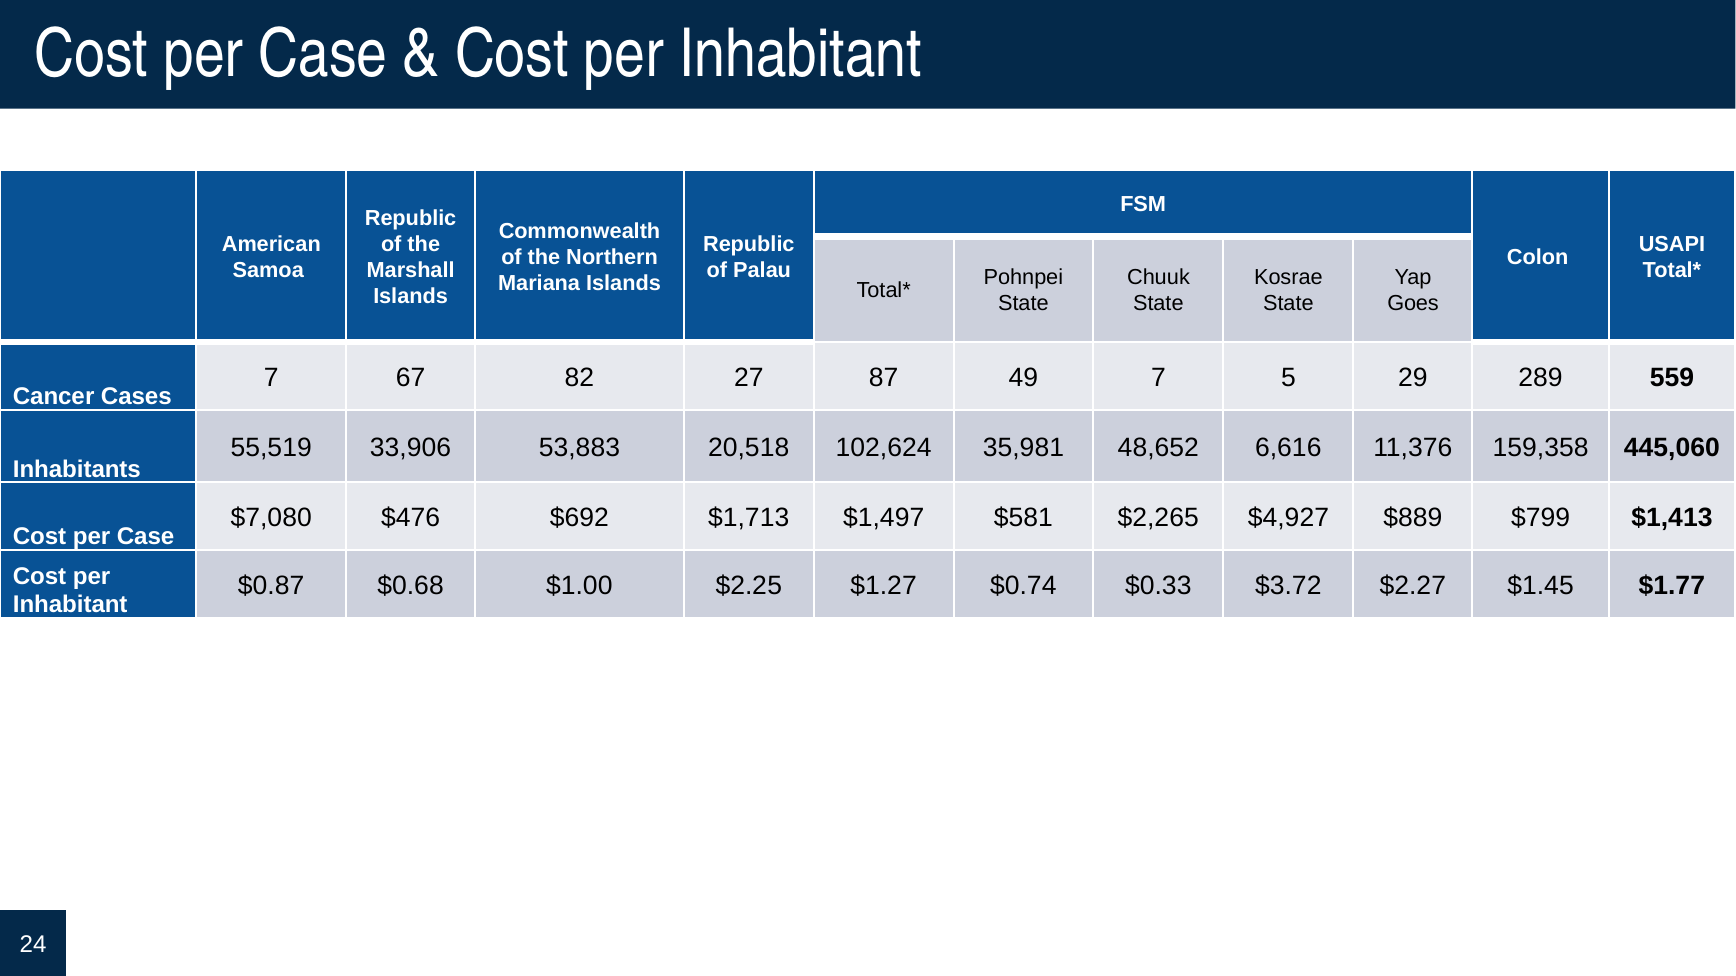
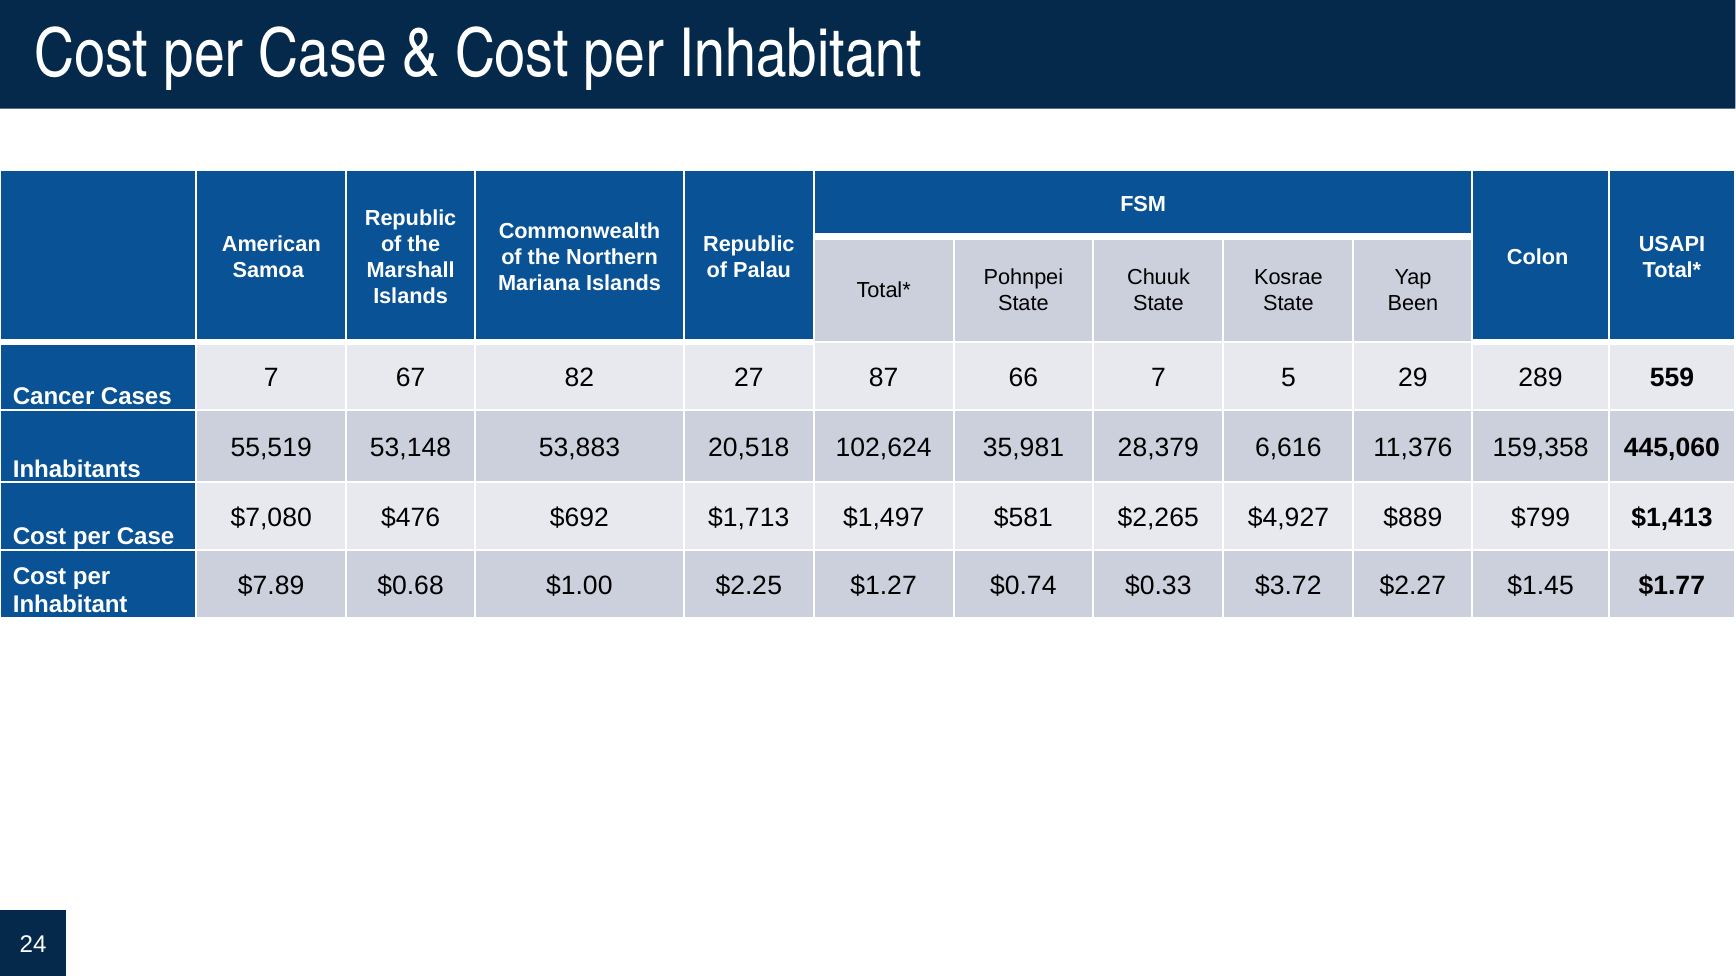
Goes: Goes -> Been (1413, 304)
49: 49 -> 66 (1023, 378)
33,906: 33,906 -> 53,148 (411, 448)
48,652: 48,652 -> 28,379 (1158, 448)
$0.87: $0.87 -> $7.89 (271, 586)
